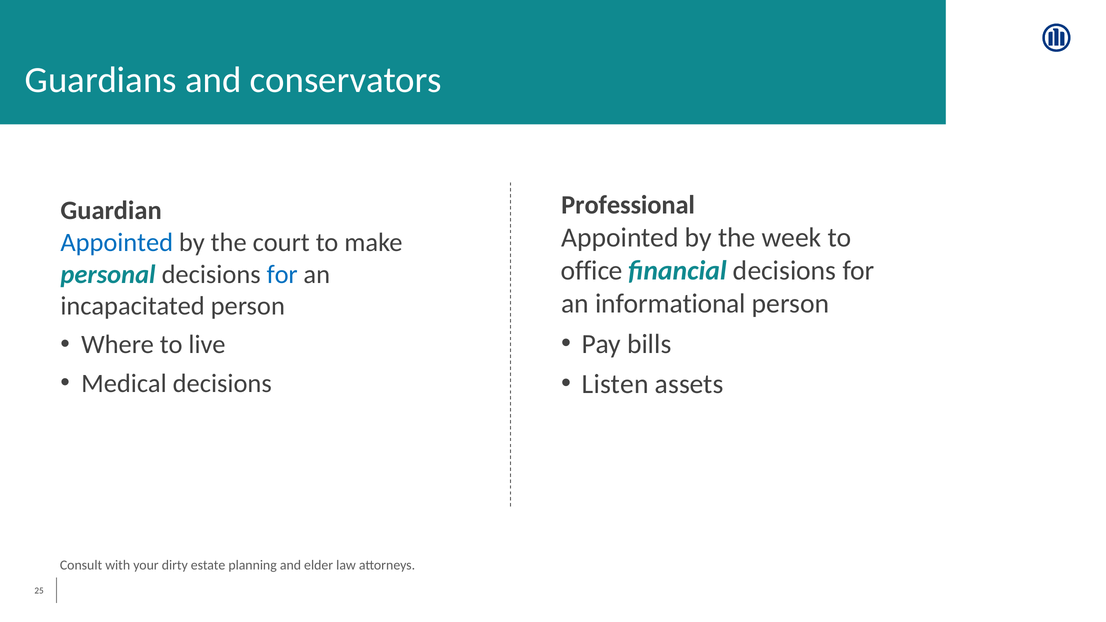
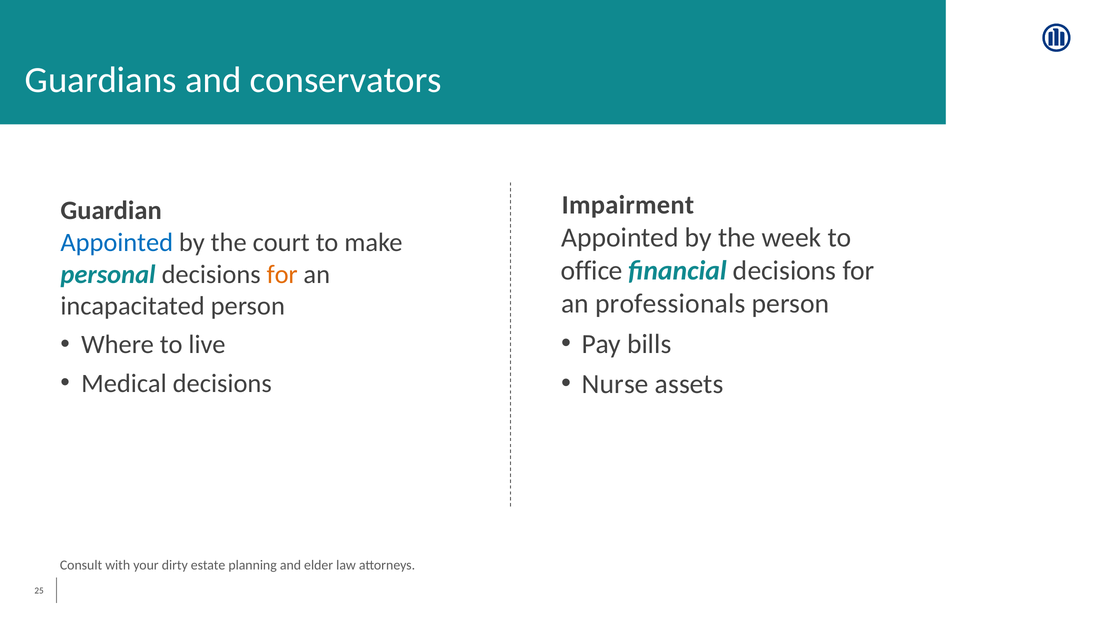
Professional: Professional -> Impairment (628, 205)
for colour: blue -> orange (282, 274)
informational: informational -> professionals (670, 304)
Listen: Listen -> Nurse (615, 384)
